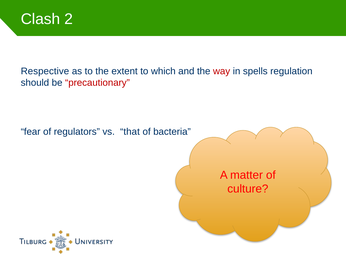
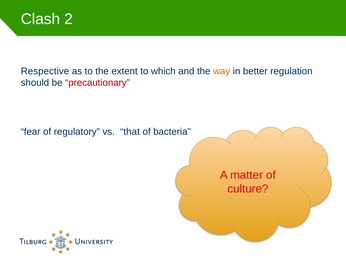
way colour: red -> orange (222, 71)
spells: spells -> better (255, 71)
regulators: regulators -> regulatory (77, 132)
